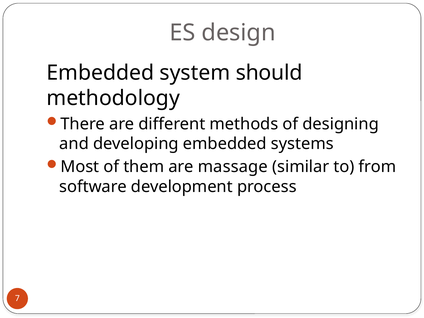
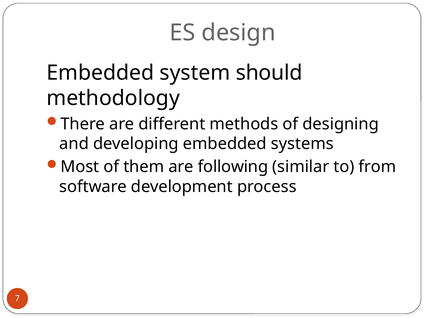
massage: massage -> following (233, 167)
